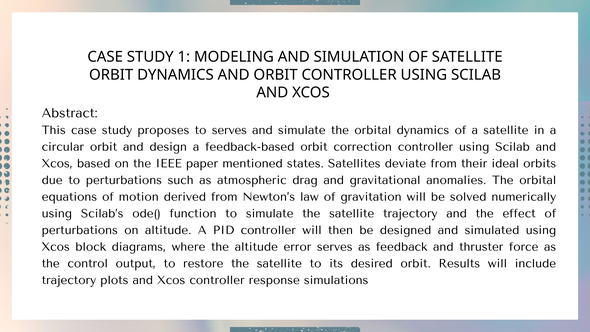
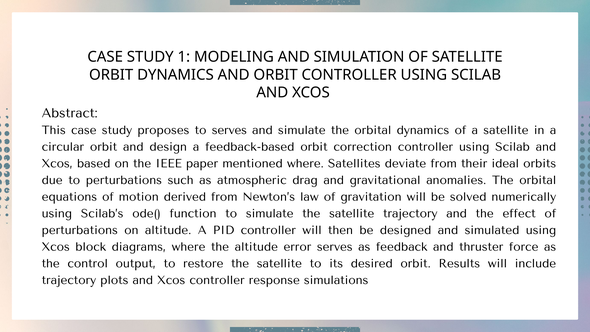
mentioned states: states -> where (305, 164)
